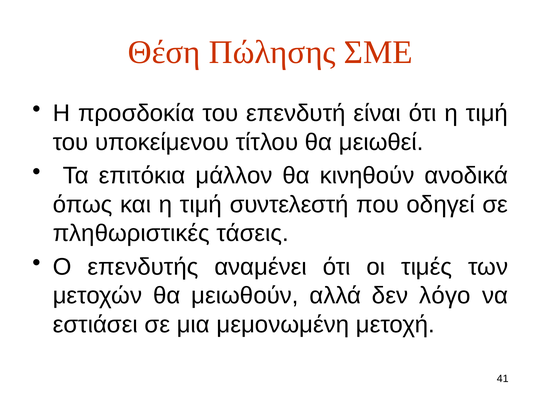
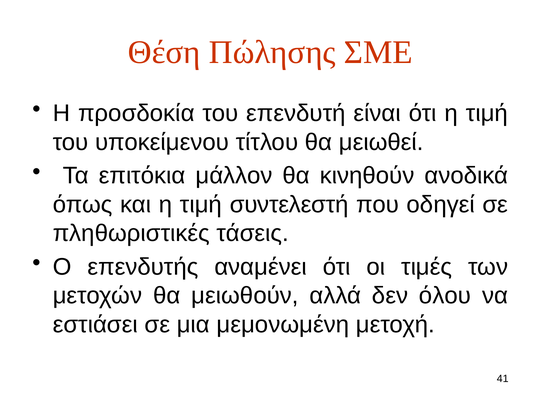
λόγο: λόγο -> όλου (445, 296)
